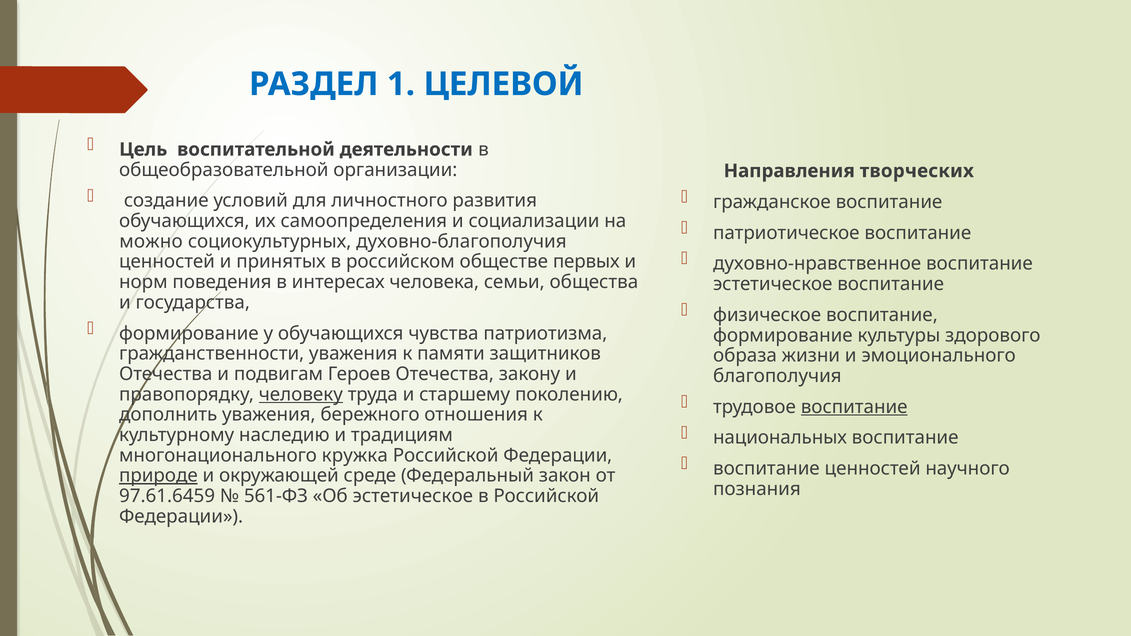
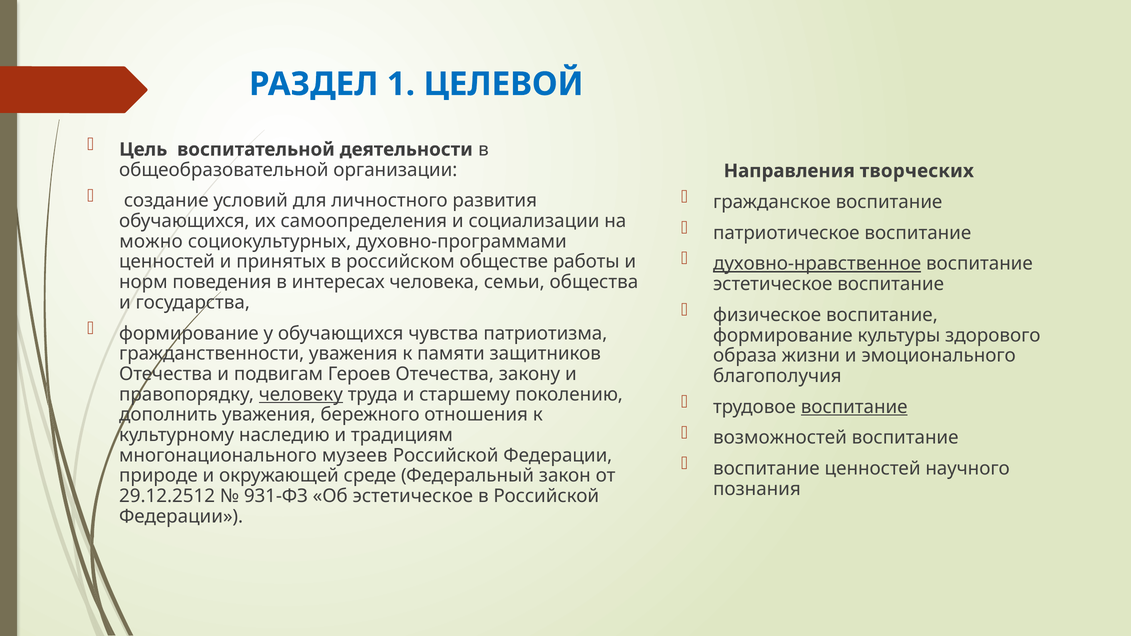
духовно-благополучия: духовно-благополучия -> духовно-программами (461, 241)
духовно-нравственное underline: none -> present (817, 264)
первых: первых -> работы (586, 262)
национальных: национальных -> возможностей (780, 438)
кружка: кружка -> музеев (355, 455)
природе underline: present -> none (158, 476)
97.61.6459: 97.61.6459 -> 29.12.2512 (167, 496)
561-ФЗ: 561-ФЗ -> 931-ФЗ (276, 496)
